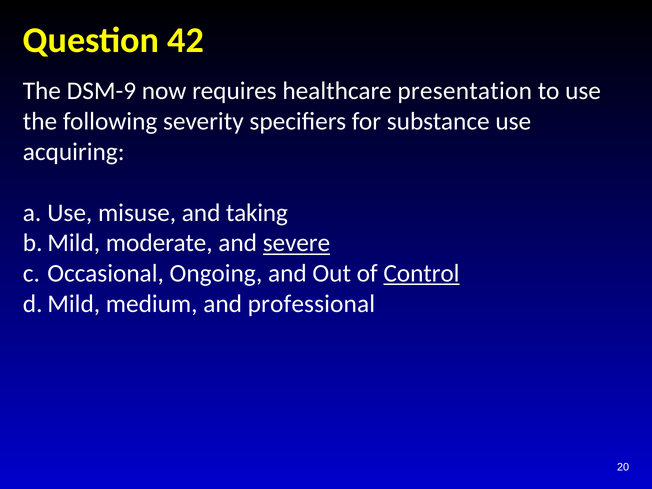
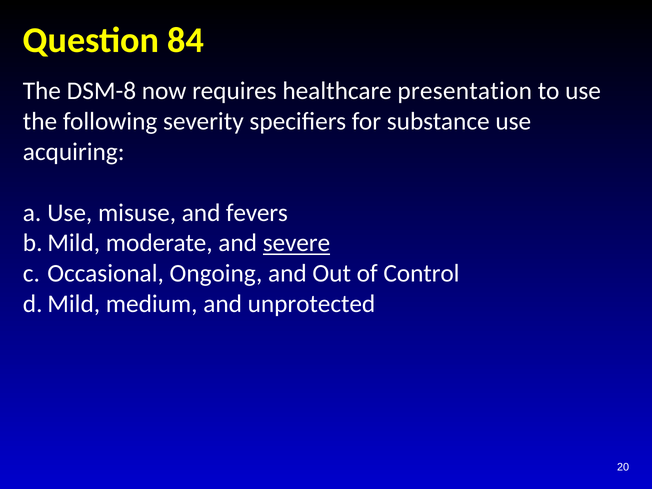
42: 42 -> 84 (186, 41)
DSM-9: DSM-9 -> DSM-8 (101, 91)
taking: taking -> fevers (257, 213)
Control underline: present -> none (421, 274)
professional: professional -> unprotected (311, 304)
